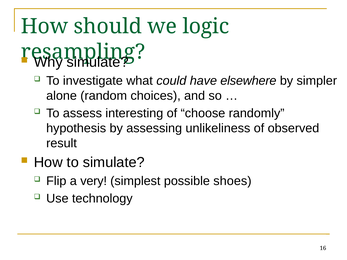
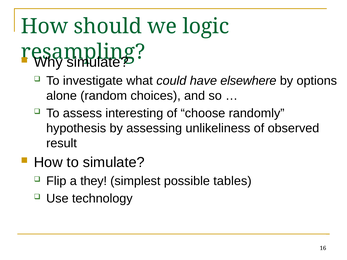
simpler: simpler -> options (317, 81)
very: very -> they (94, 181)
shoes: shoes -> tables (232, 181)
